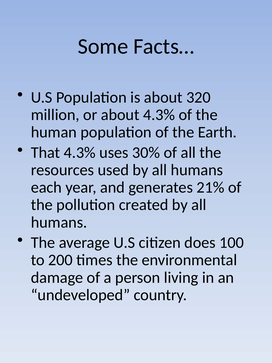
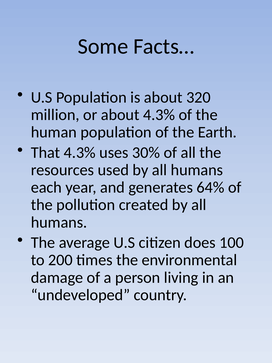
21%: 21% -> 64% (210, 187)
